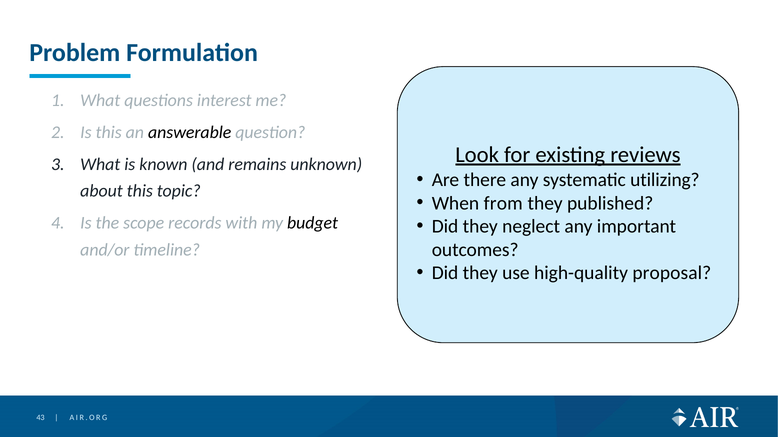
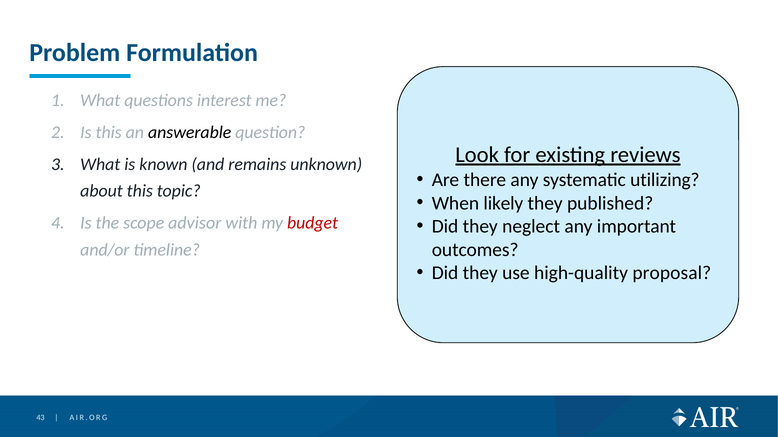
from: from -> likely (503, 203)
records: records -> advisor (195, 223)
budget colour: black -> red (313, 223)
